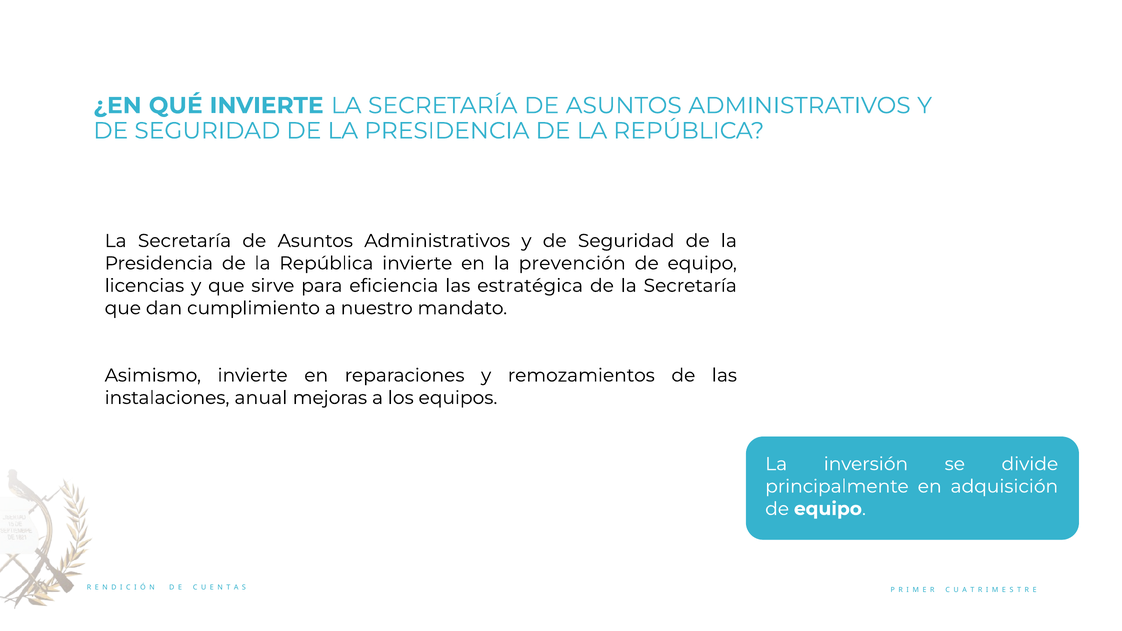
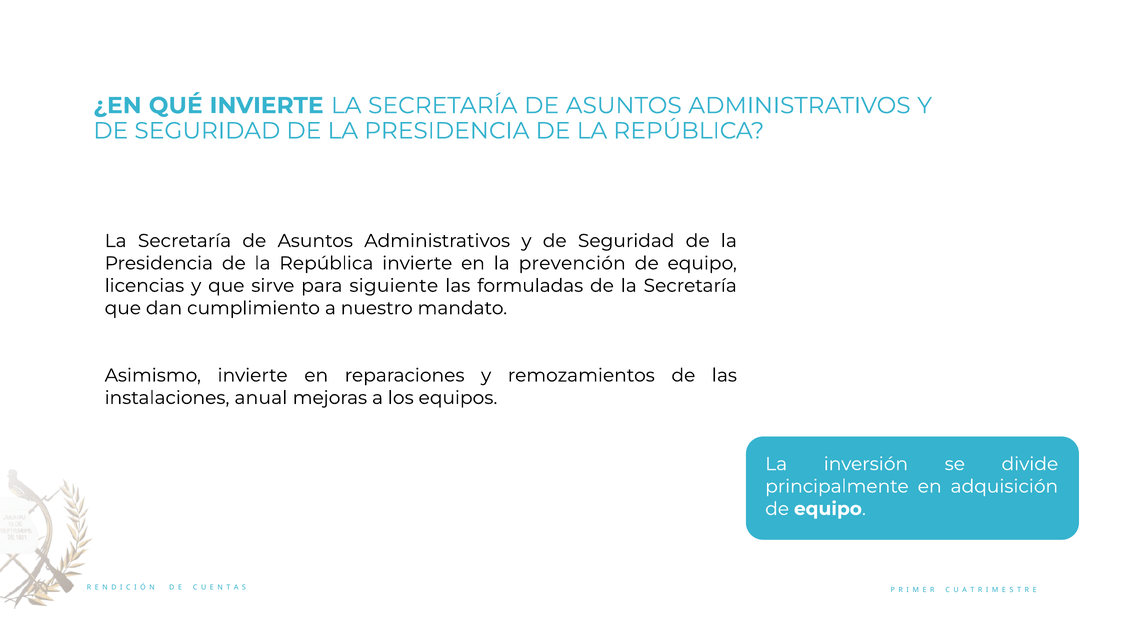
eficiencia: eficiencia -> siguiente (394, 286)
estratégica: estratégica -> formuladas (530, 286)
